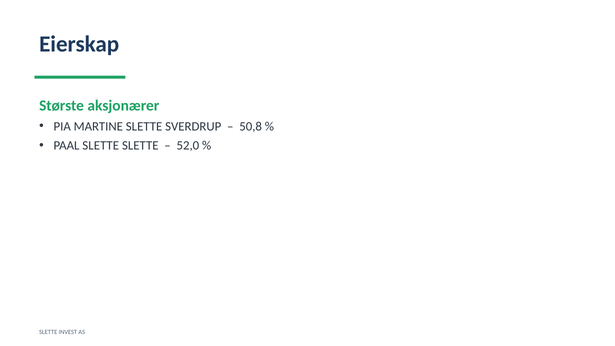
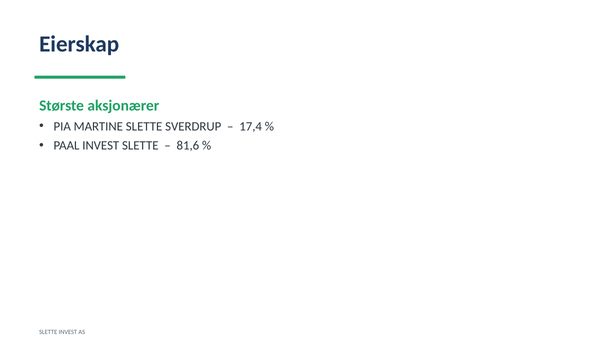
50,8: 50,8 -> 17,4 (251, 126)
PAAL SLETTE: SLETTE -> INVEST (101, 146)
52,0: 52,0 -> 81,6 (188, 146)
